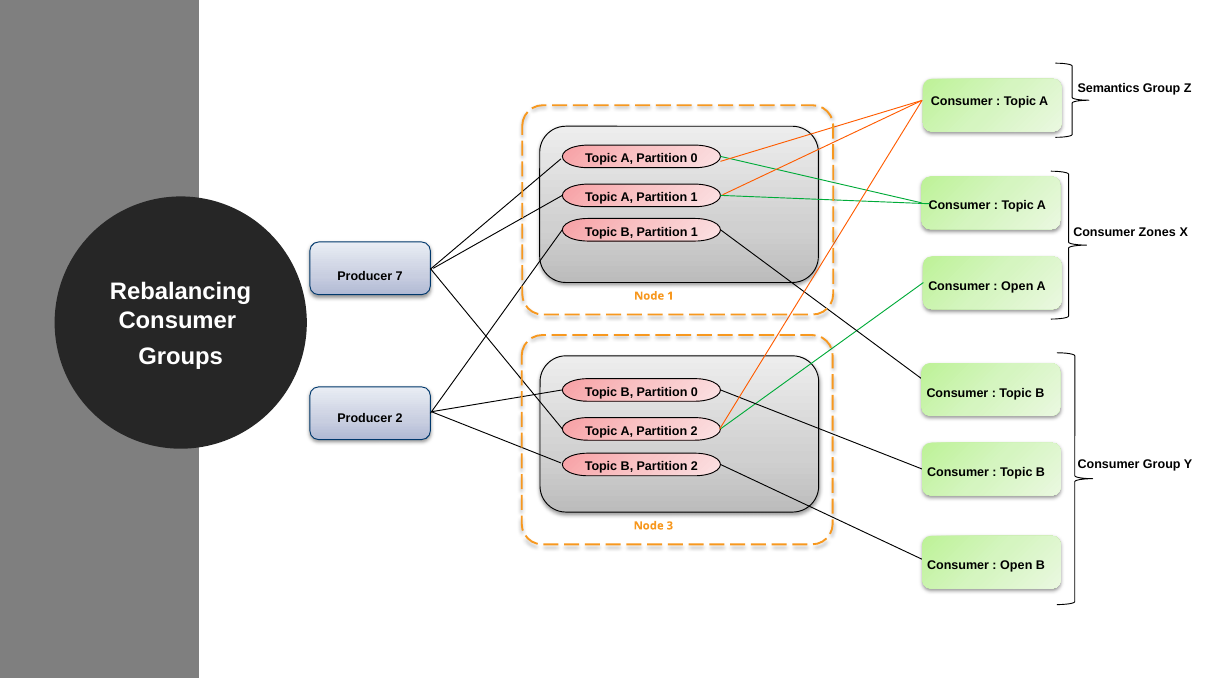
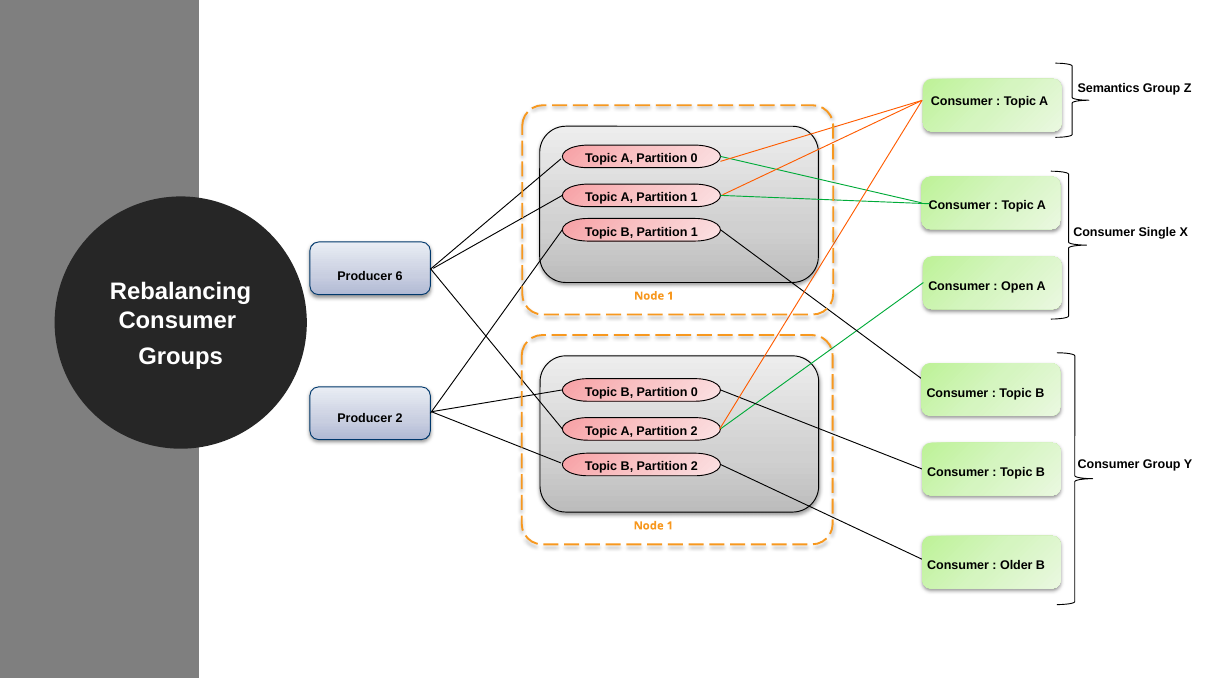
Zones: Zones -> Single (1157, 232)
7: 7 -> 6 (399, 276)
3: 3 -> 1 (670, 526)
Open: Open -> Older (1016, 566)
